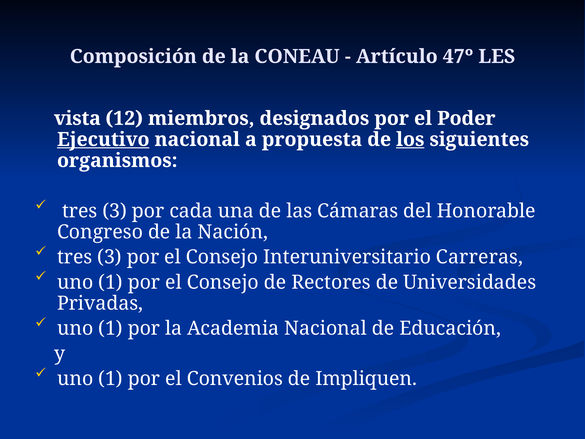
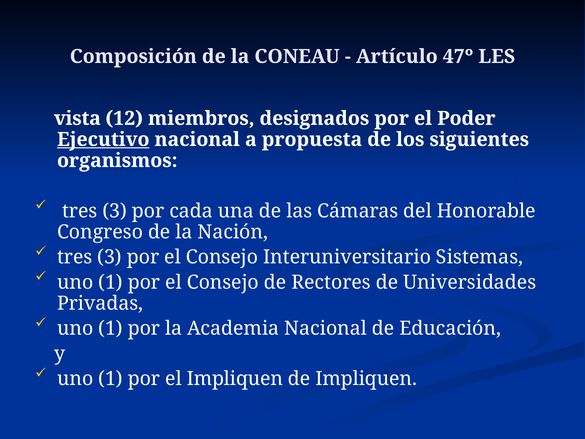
los underline: present -> none (410, 139)
Carreras: Carreras -> Sistemas (480, 257)
el Convenios: Convenios -> Impliquen (235, 379)
